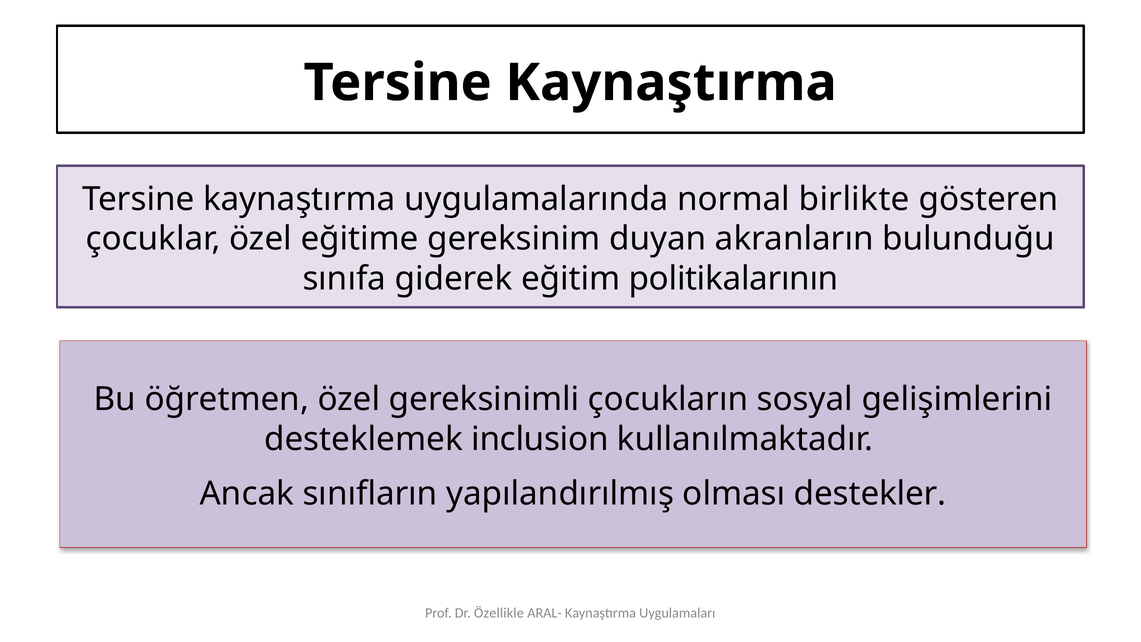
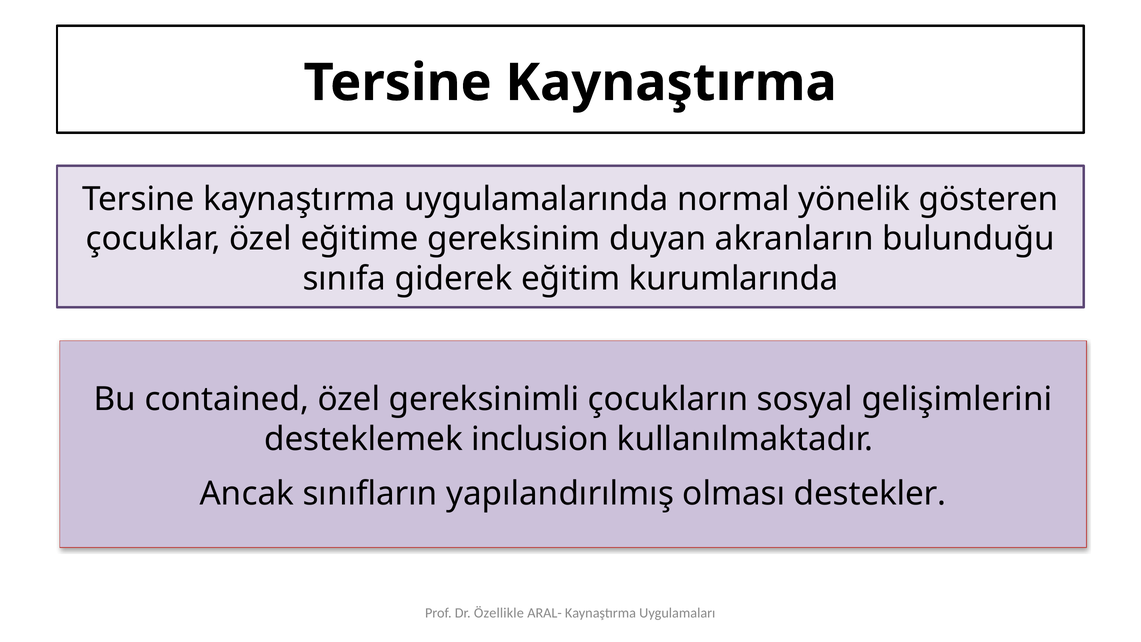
birlikte: birlikte -> yönelik (854, 199)
politikalarının: politikalarının -> kurumlarında (734, 279)
öğretmen: öğretmen -> contained (227, 399)
